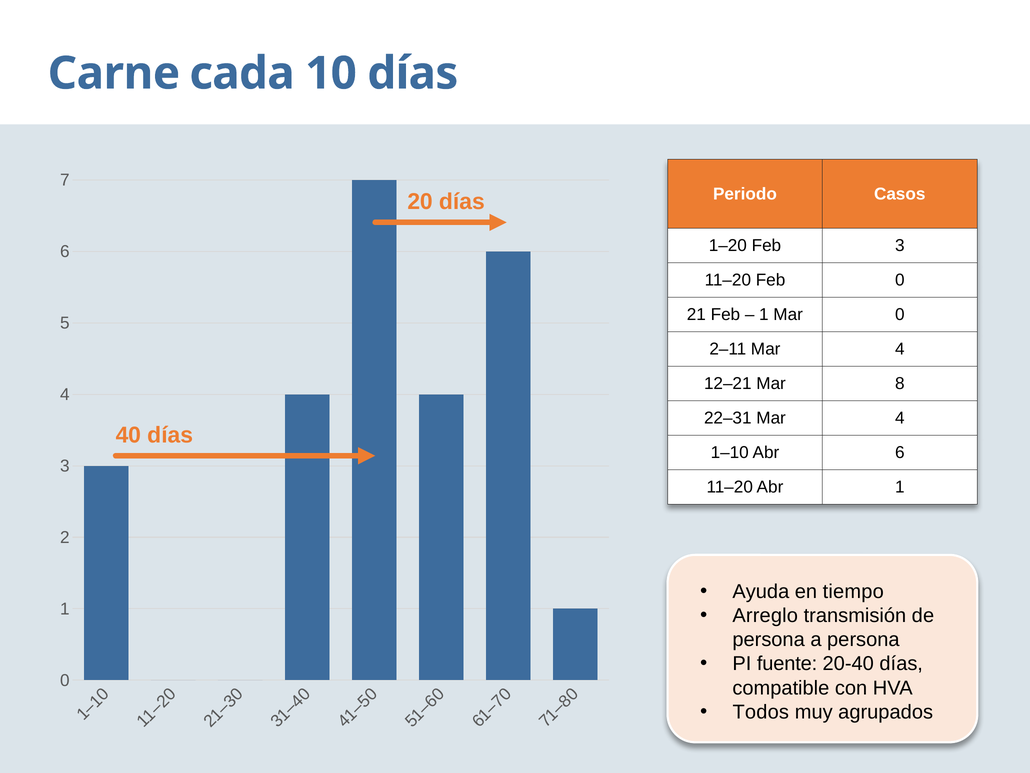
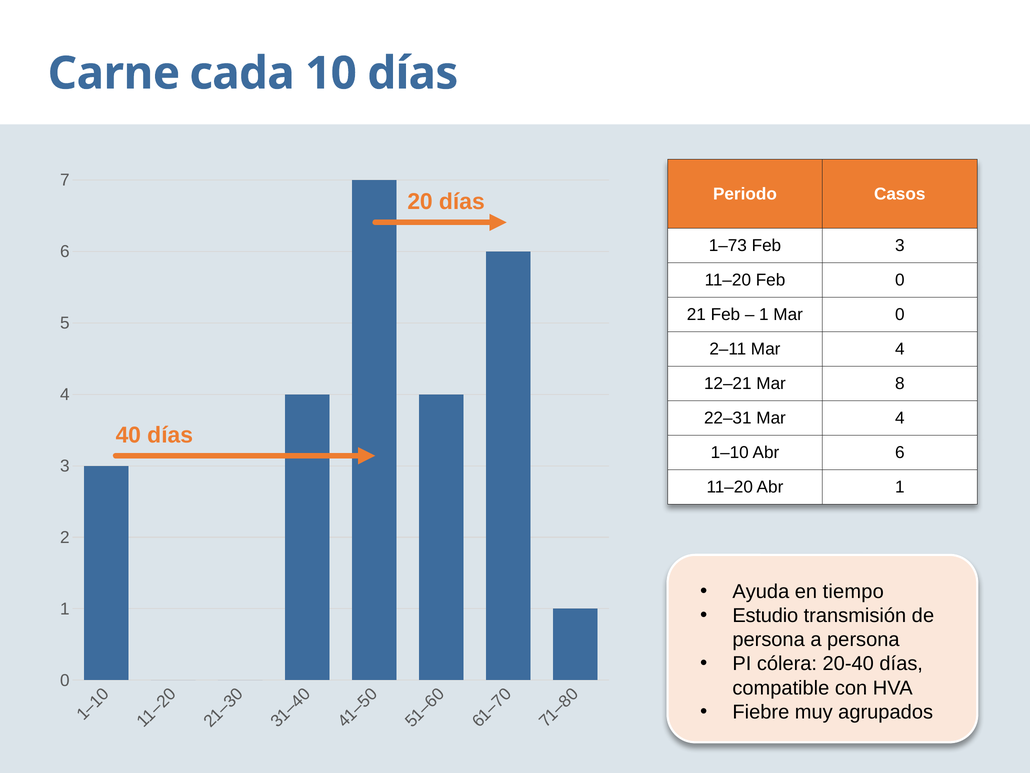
1–20: 1–20 -> 1–73 (728, 246)
Arreglo: Arreglo -> Estudio (765, 615)
fuente: fuente -> cólera (787, 663)
Todos: Todos -> Fiebre (761, 712)
